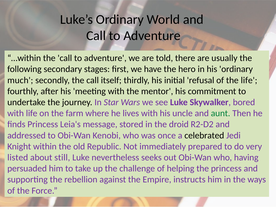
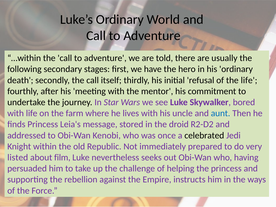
much: much -> death (20, 80)
aunt colour: green -> blue (221, 113)
still: still -> film (62, 157)
